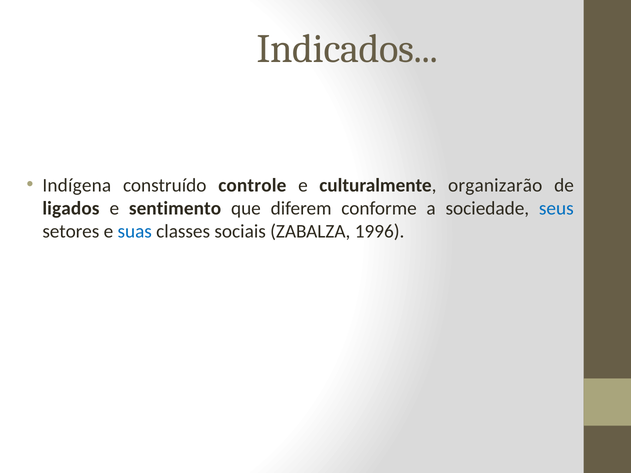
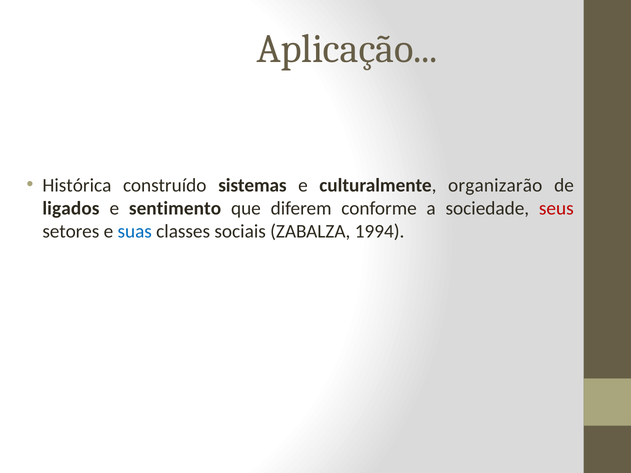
Indicados: Indicados -> Aplicação (347, 49)
Indígena: Indígena -> Histórica (77, 185)
controle: controle -> sistemas (252, 185)
seus colour: blue -> red (556, 208)
1996: 1996 -> 1994 (380, 232)
